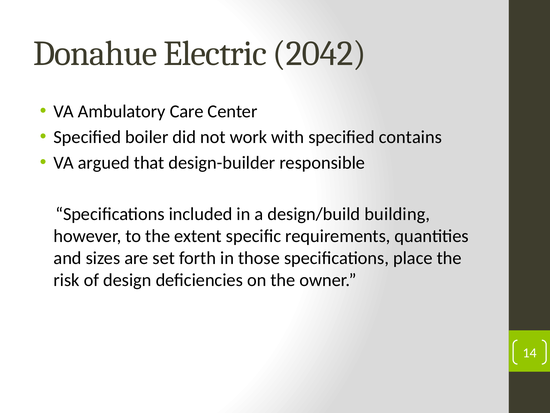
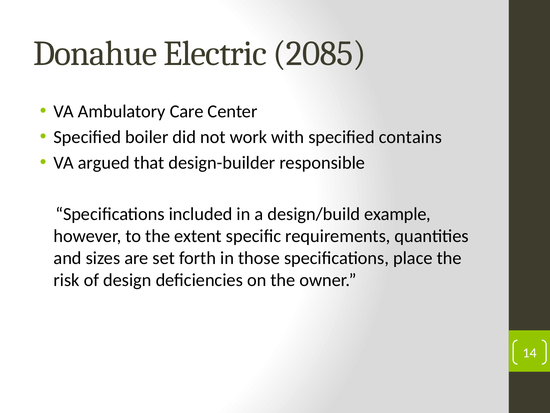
2042: 2042 -> 2085 (320, 53)
building: building -> example (398, 214)
